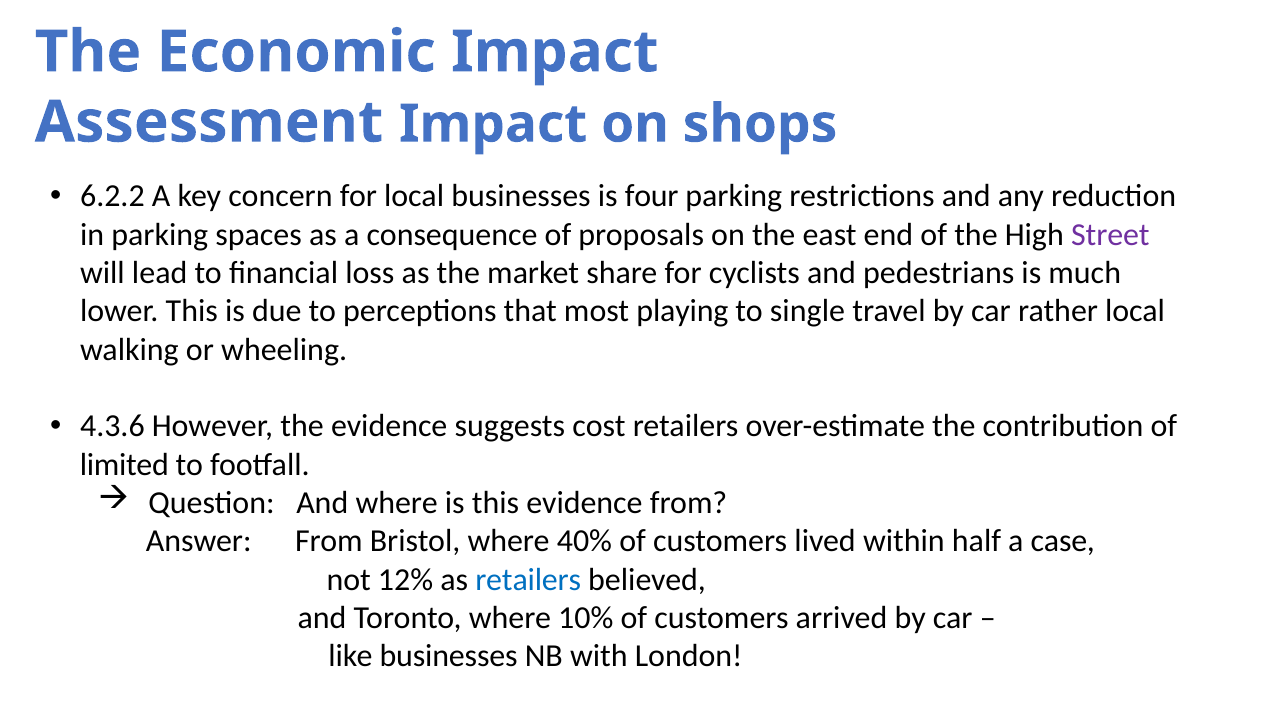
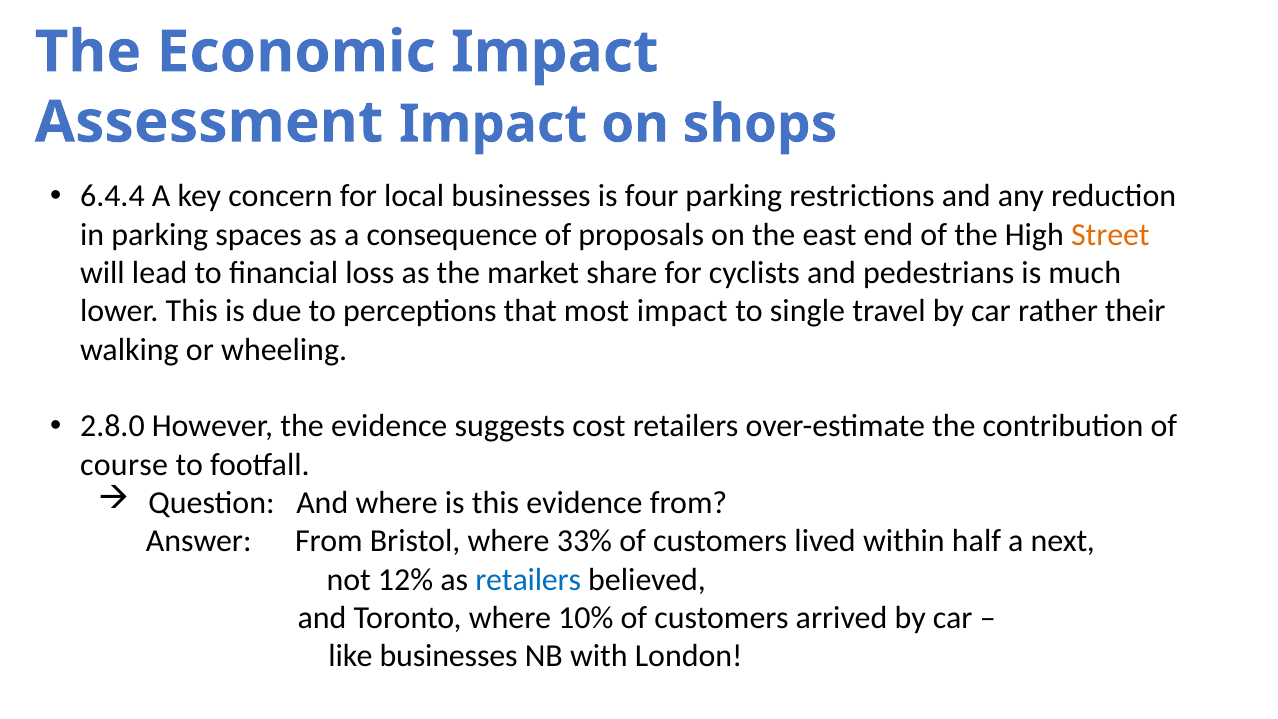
6.2.2: 6.2.2 -> 6.4.4 (112, 196)
Street colour: purple -> orange (1110, 235)
most playing: playing -> impact (682, 311)
rather local: local -> their (1135, 311)
4.3.6: 4.3.6 -> 2.8.0 (112, 426)
limited: limited -> course (124, 465)
40%: 40% -> 33% (584, 541)
case: case -> next (1063, 541)
